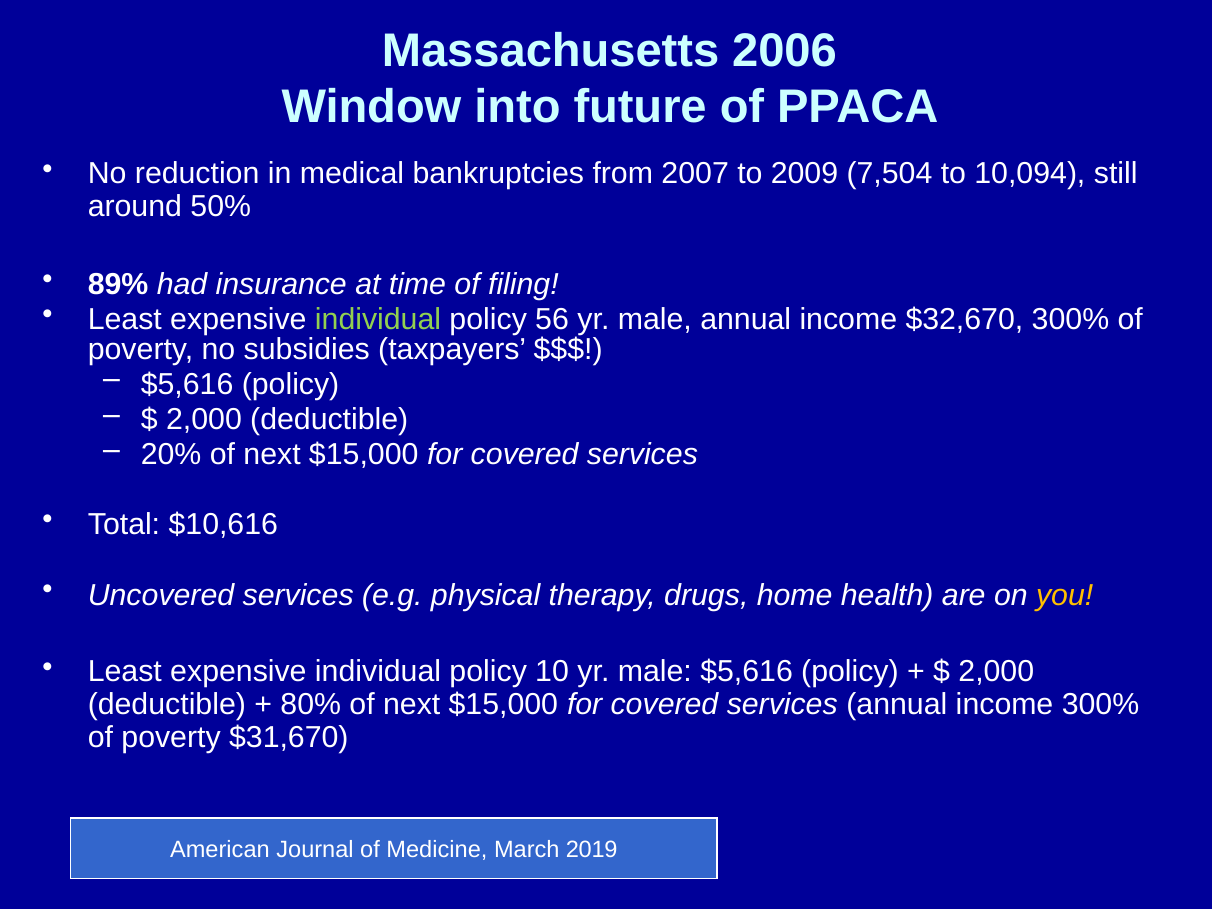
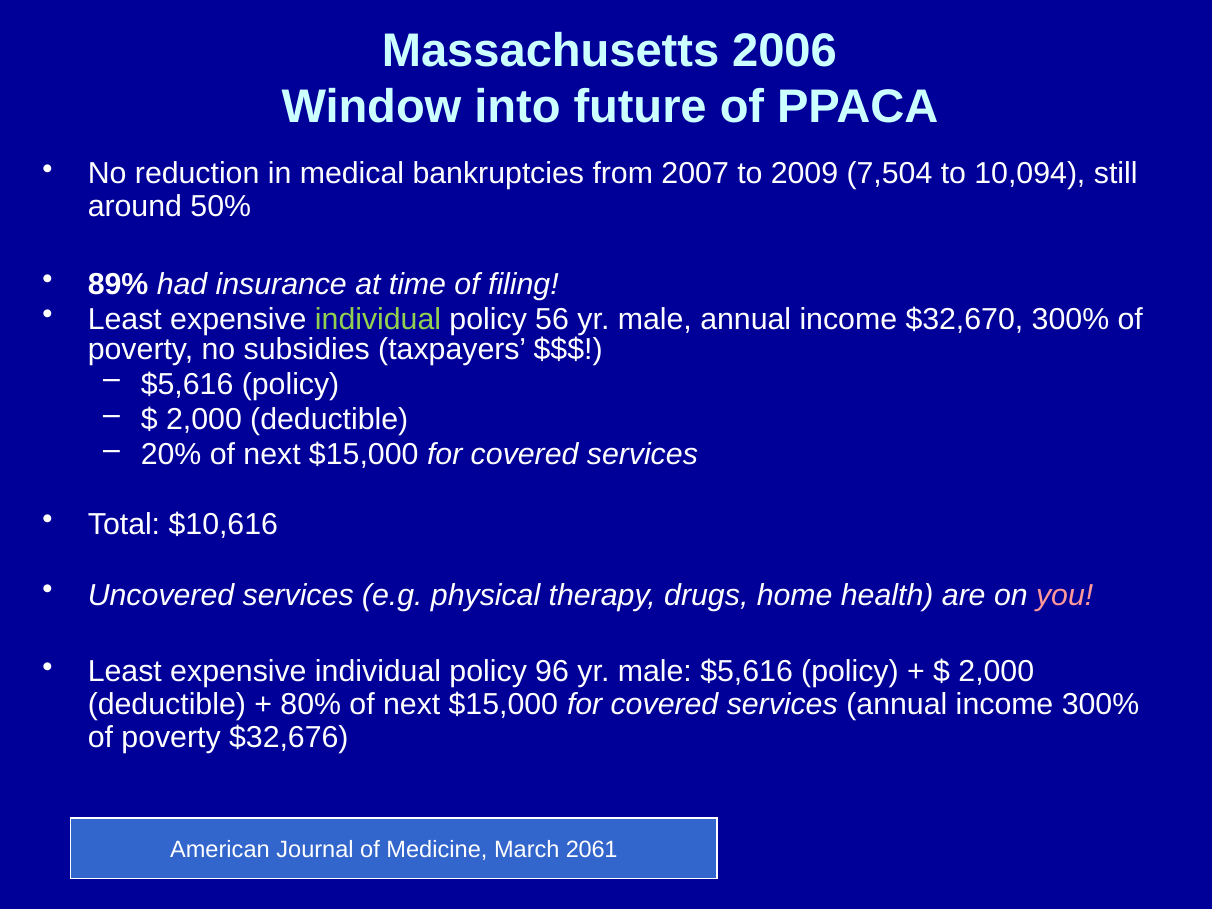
you colour: yellow -> pink (1065, 595)
10: 10 -> 96 (552, 672)
$31,670: $31,670 -> $32,676 (289, 737)
2019: 2019 -> 2061 (592, 850)
